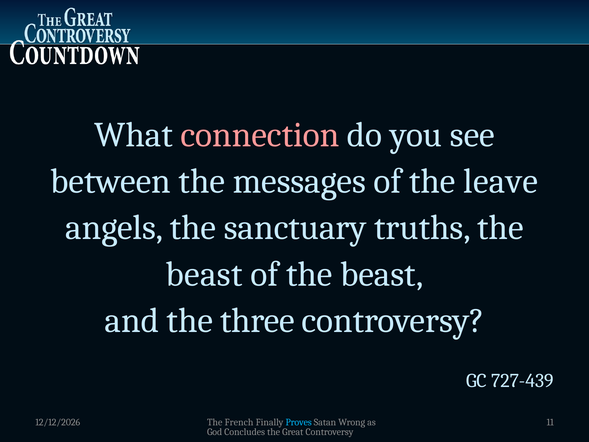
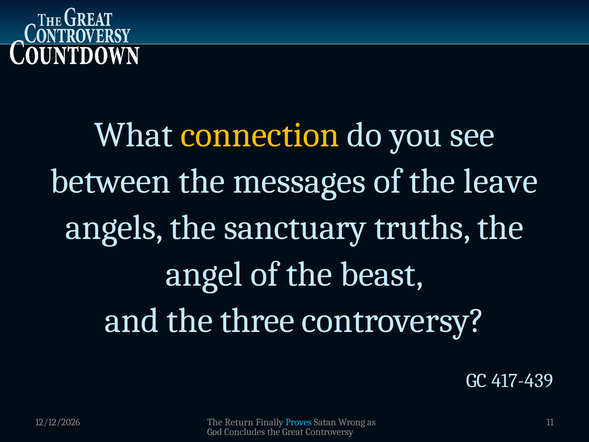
connection colour: pink -> yellow (260, 135)
beast: beast -> angel (204, 274)
727-439: 727-439 -> 417-439 (522, 380)
French: French -> Return (239, 422)
